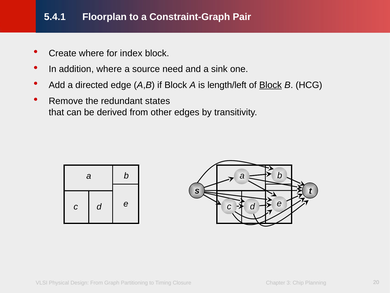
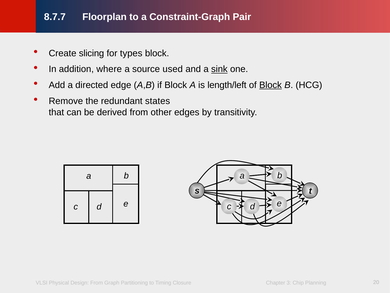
5.4.1: 5.4.1 -> 8.7.7 (55, 17)
Create where: where -> slicing (92, 53)
index: index -> types (131, 53)
need: need -> used (173, 69)
sink underline: none -> present (219, 69)
